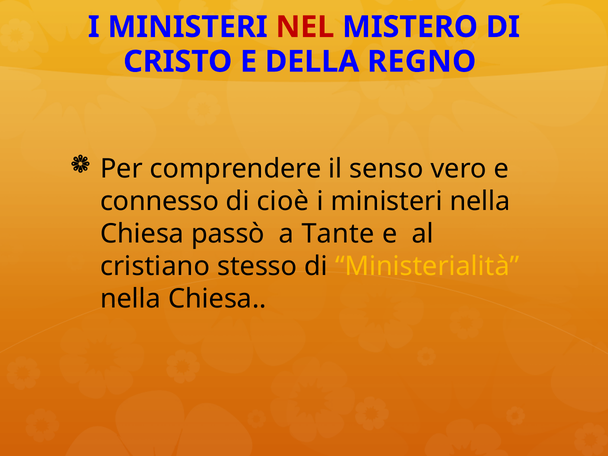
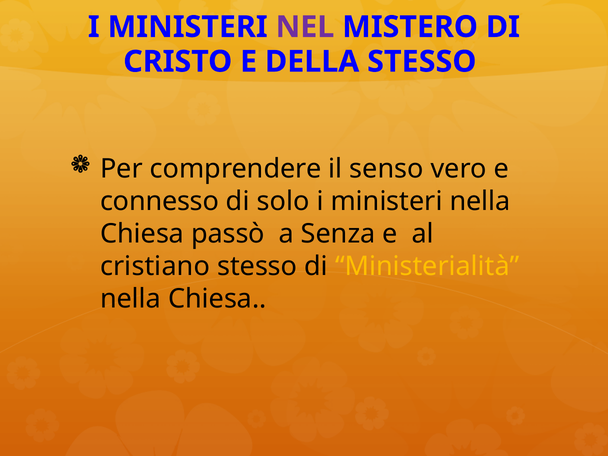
NEL colour: red -> purple (305, 27)
DELLA REGNO: REGNO -> STESSO (422, 62)
cioè: cioè -> solo (283, 201)
Tante: Tante -> Senza (338, 234)
